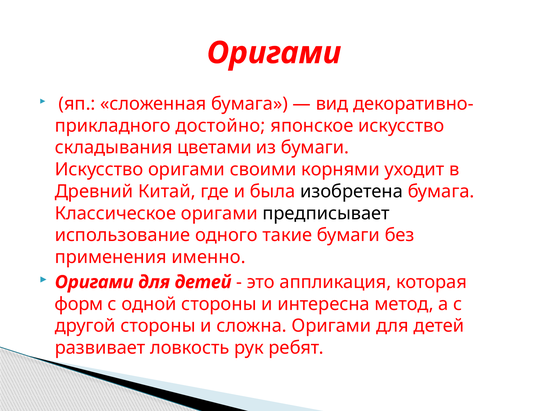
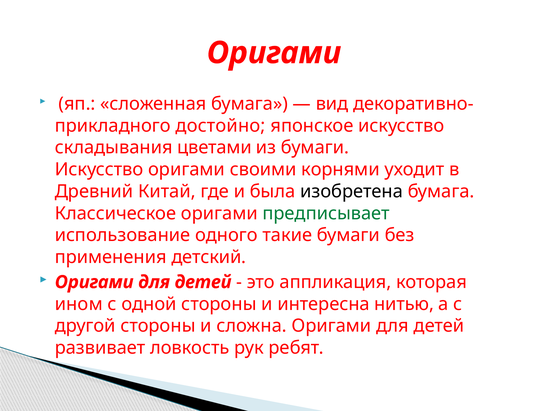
предписывает colour: black -> green (326, 213)
именно: именно -> детский (209, 257)
форм: форм -> ином (79, 304)
метод: метод -> нитью (404, 304)
